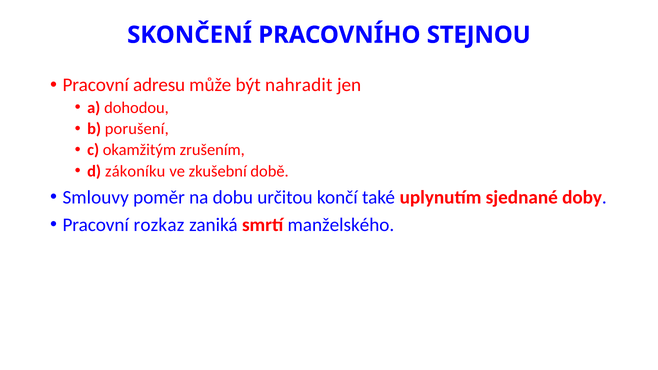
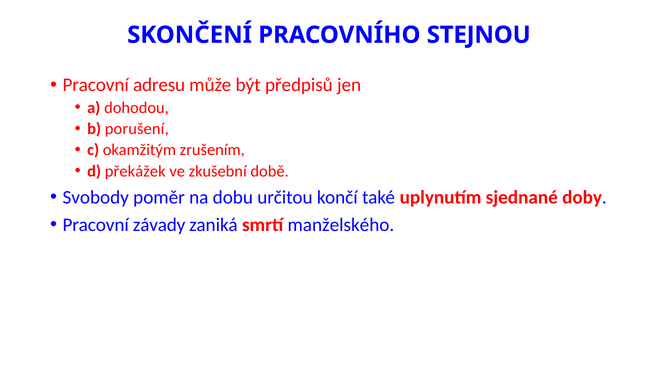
nahradit: nahradit -> předpisů (299, 85)
zákoníku: zákoníku -> překážek (135, 171)
Smlouvy: Smlouvy -> Svobody (96, 197)
rozkaz: rozkaz -> závady (159, 225)
